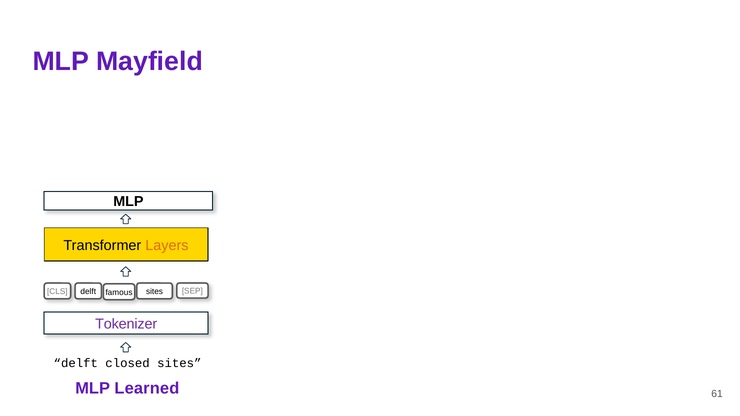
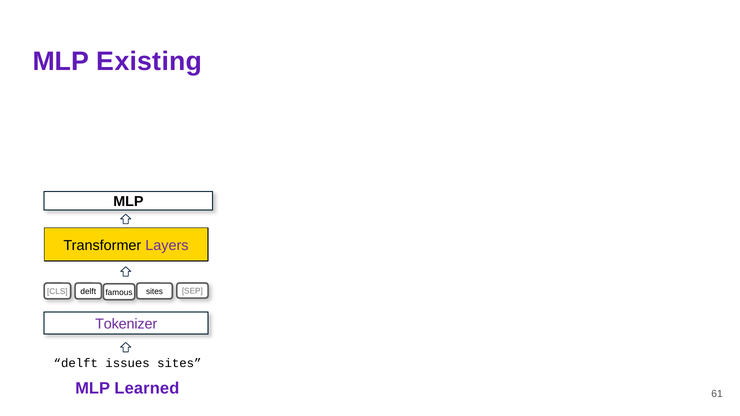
Mayfield: Mayfield -> Existing (149, 61)
Layers colour: orange -> purple (167, 246)
closed: closed -> issues (128, 363)
